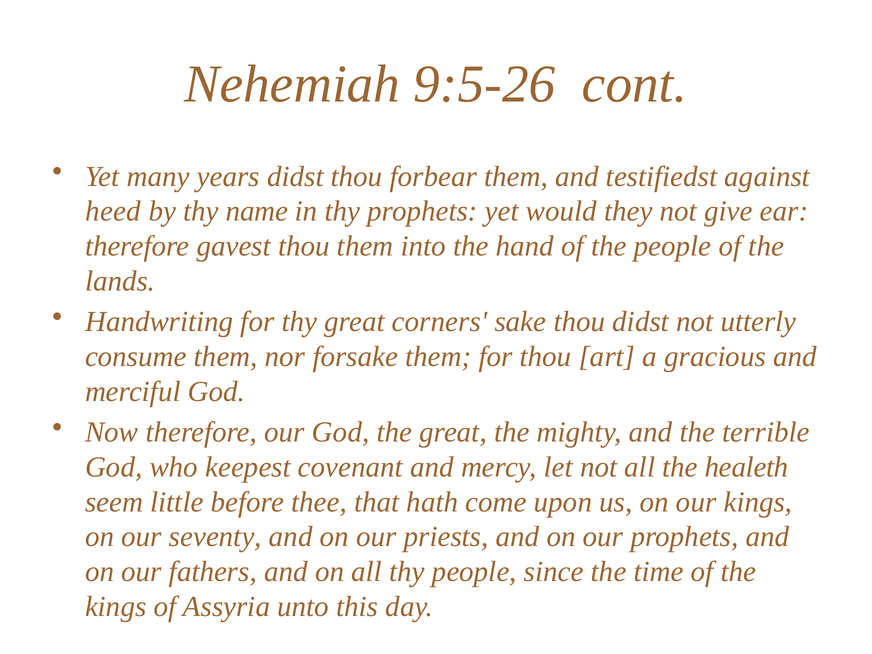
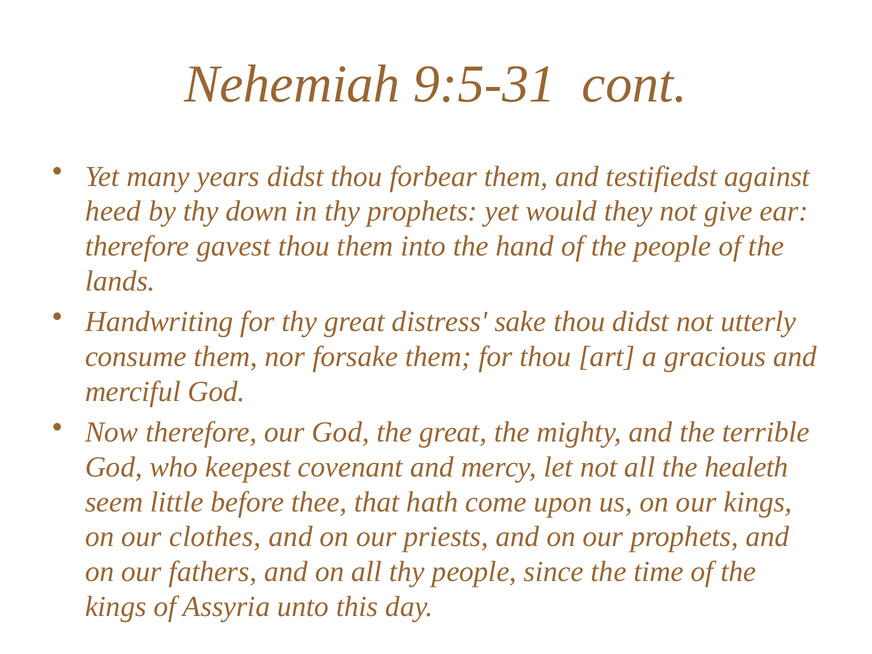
9:5-26: 9:5-26 -> 9:5-31 (484, 84)
name: name -> down (257, 211)
corners: corners -> distress (440, 322)
seventy: seventy -> clothes (215, 537)
